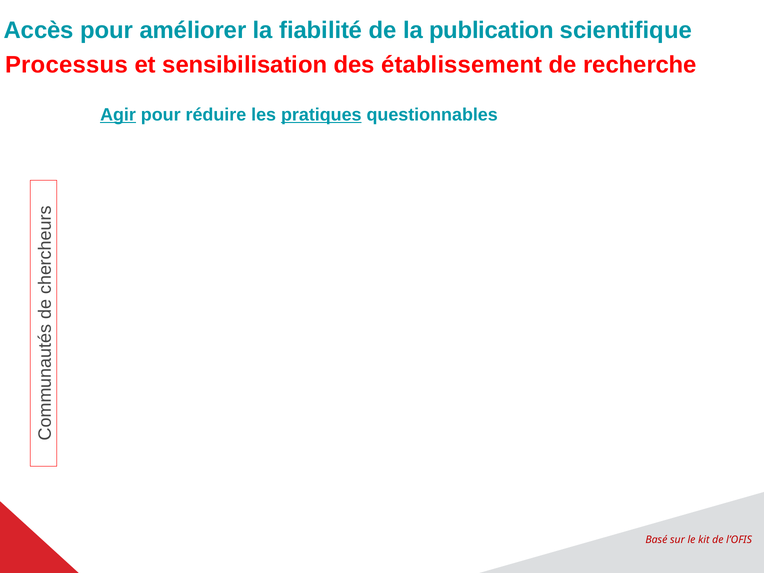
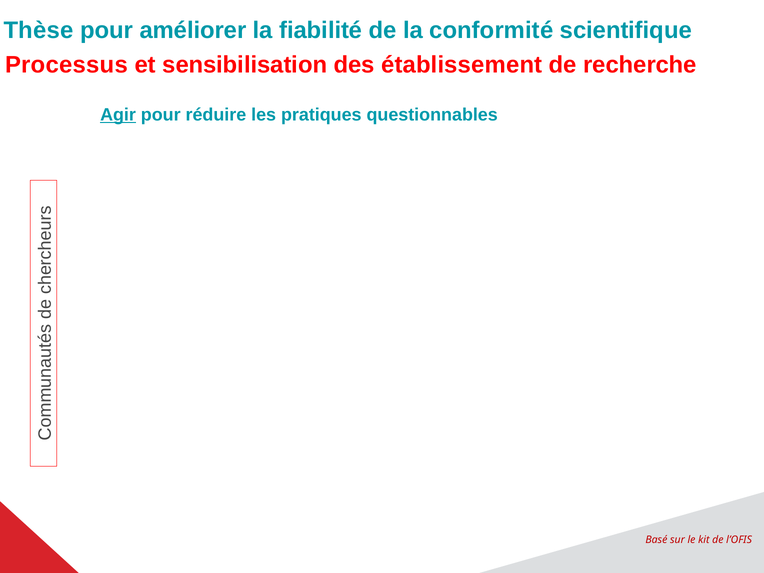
Accès: Accès -> Thèse (39, 31)
publication: publication -> conformité (491, 31)
pratiques underline: present -> none (321, 115)
